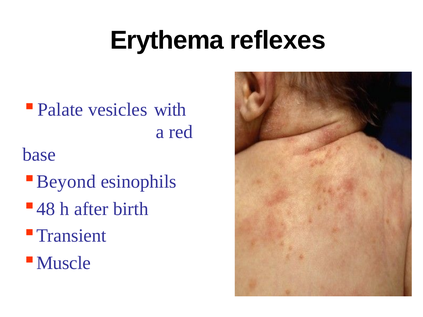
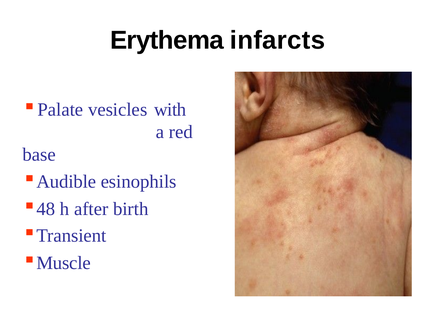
reflexes: reflexes -> infarcts (278, 40)
Beyond: Beyond -> Audible (66, 182)
